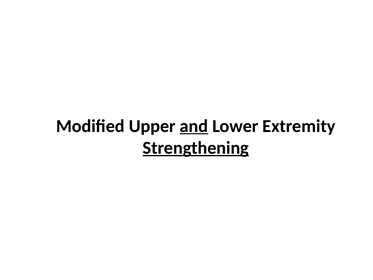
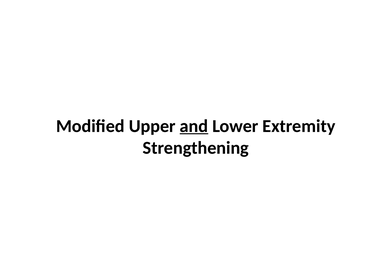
Strengthening underline: present -> none (196, 148)
